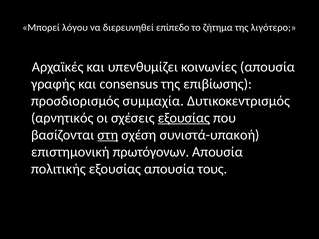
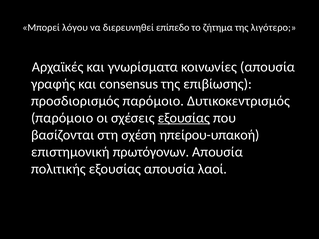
υπενθυμίζει: υπενθυμίζει -> γνωρίσματα (143, 67)
προσδιορισμός συμμαχία: συμμαχία -> παρόμοιο (153, 101)
αρνητικός: αρνητικός -> παρόμοιο (62, 118)
στη underline: present -> none (108, 135)
συνιστά-υπακοή: συνιστά-υπακοή -> ηπείρου-υπακοή (210, 135)
τους: τους -> λαοί (212, 169)
